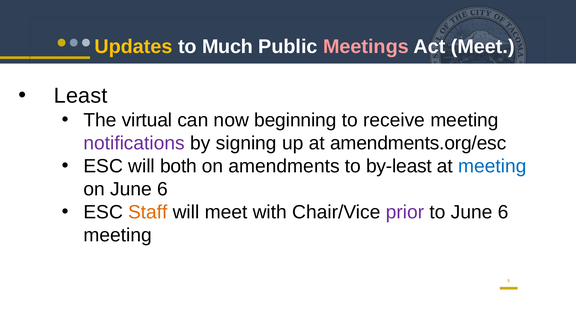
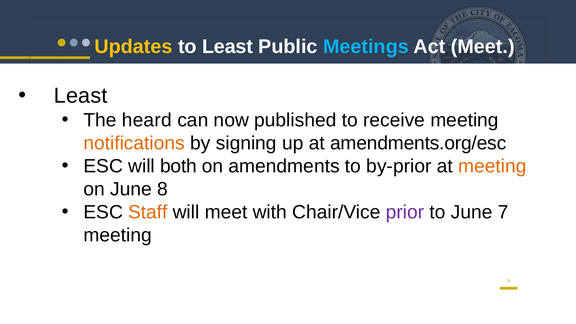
to Much: Much -> Least (228, 47)
Meetings colour: pink -> light blue (366, 47)
virtual: virtual -> heard (147, 120)
beginning: beginning -> published (295, 120)
notifications colour: purple -> orange (134, 143)
by-least: by-least -> by-prior (399, 166)
meeting colour: blue -> orange (492, 166)
on June 6: 6 -> 8 (162, 189)
to June 6: 6 -> 7 (503, 212)
